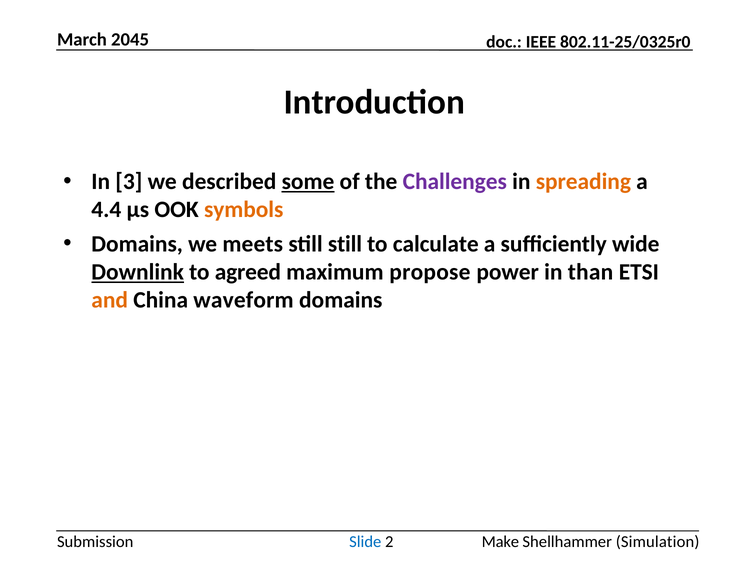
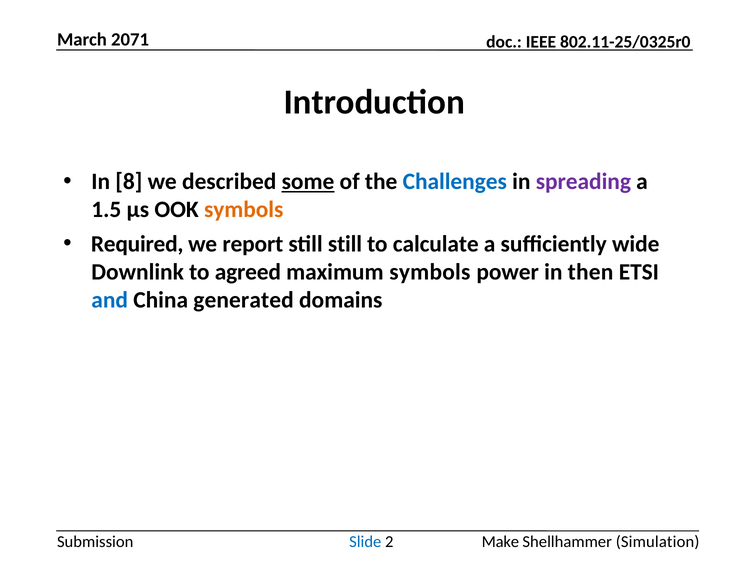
2045: 2045 -> 2071 (130, 40)
3: 3 -> 8 (129, 182)
Challenges colour: purple -> blue (455, 182)
spreading colour: orange -> purple (583, 182)
4.4: 4.4 -> 1.5 (106, 210)
Domains: Domains -> Required (137, 244)
meets: meets -> report (253, 244)
Downlink underline: present -> none (138, 272)
maximum propose: propose -> symbols (430, 272)
than: than -> then (591, 272)
and colour: orange -> blue (110, 300)
waveform: waveform -> generated (244, 300)
